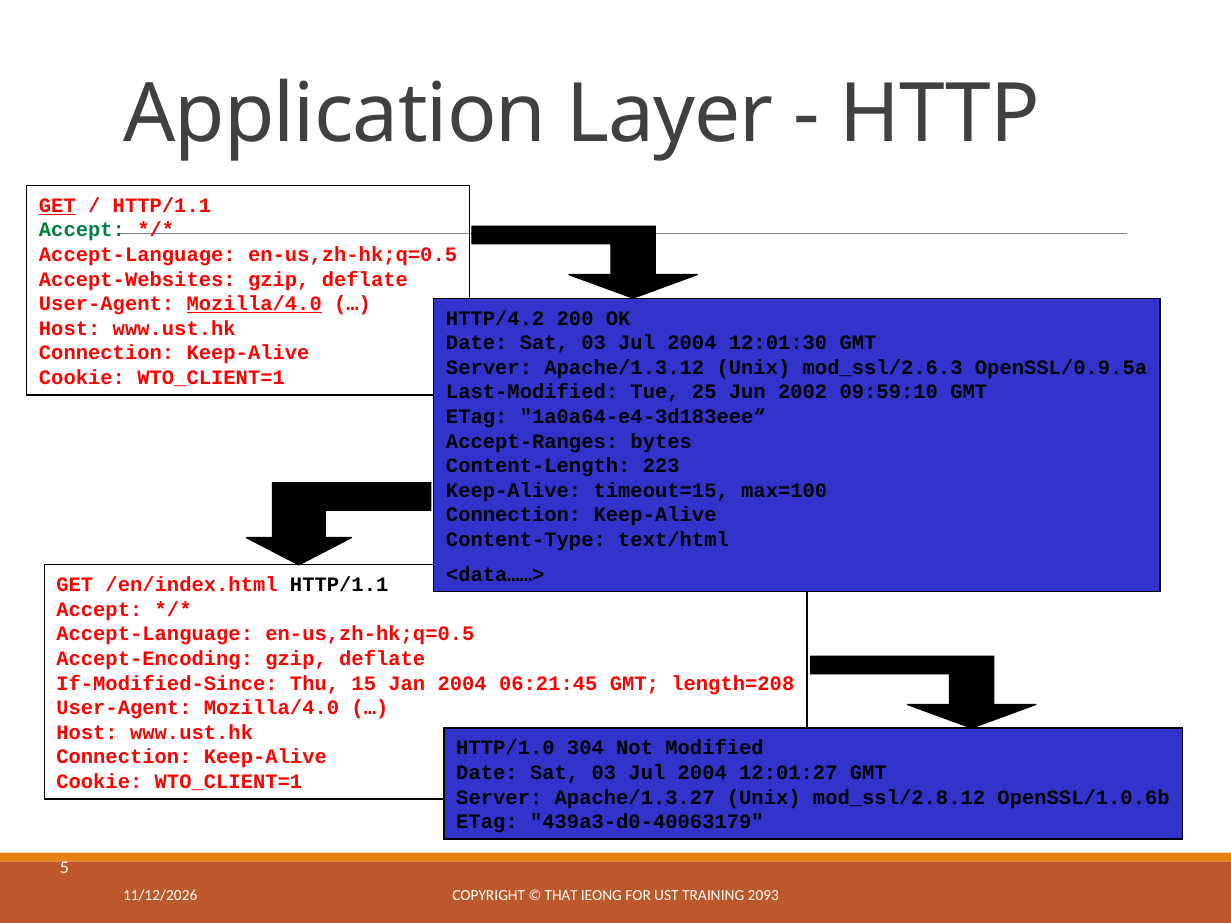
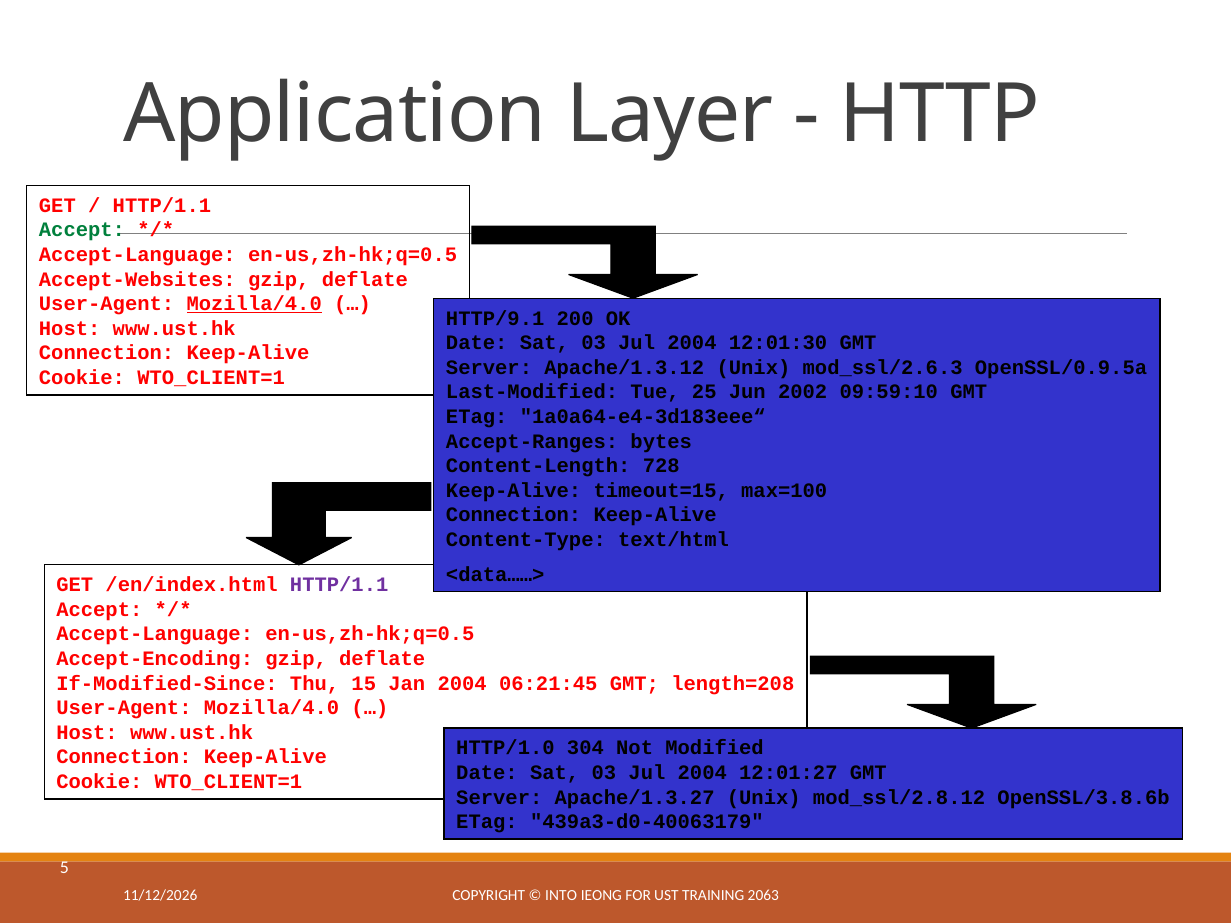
GET underline: present -> none (57, 206)
HTTP/4.2: HTTP/4.2 -> HTTP/9.1 (495, 318)
223: 223 -> 728 (661, 466)
HTTP/1.1 colour: black -> purple (339, 585)
OpenSSL/1.0.6b: OpenSSL/1.0.6b -> OpenSSL/3.8.6b (1084, 798)
THAT: THAT -> INTO (561, 895)
2093: 2093 -> 2063 (763, 895)
